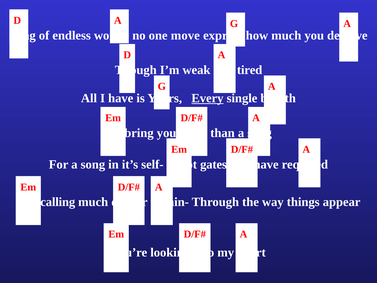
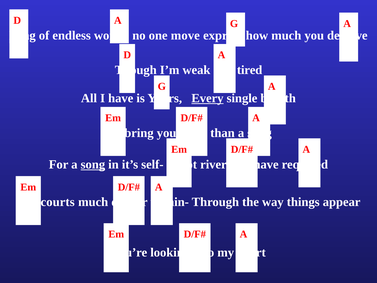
song underline: none -> present (93, 164)
gates: gates -> river (213, 164)
calling: calling -> courts (58, 202)
